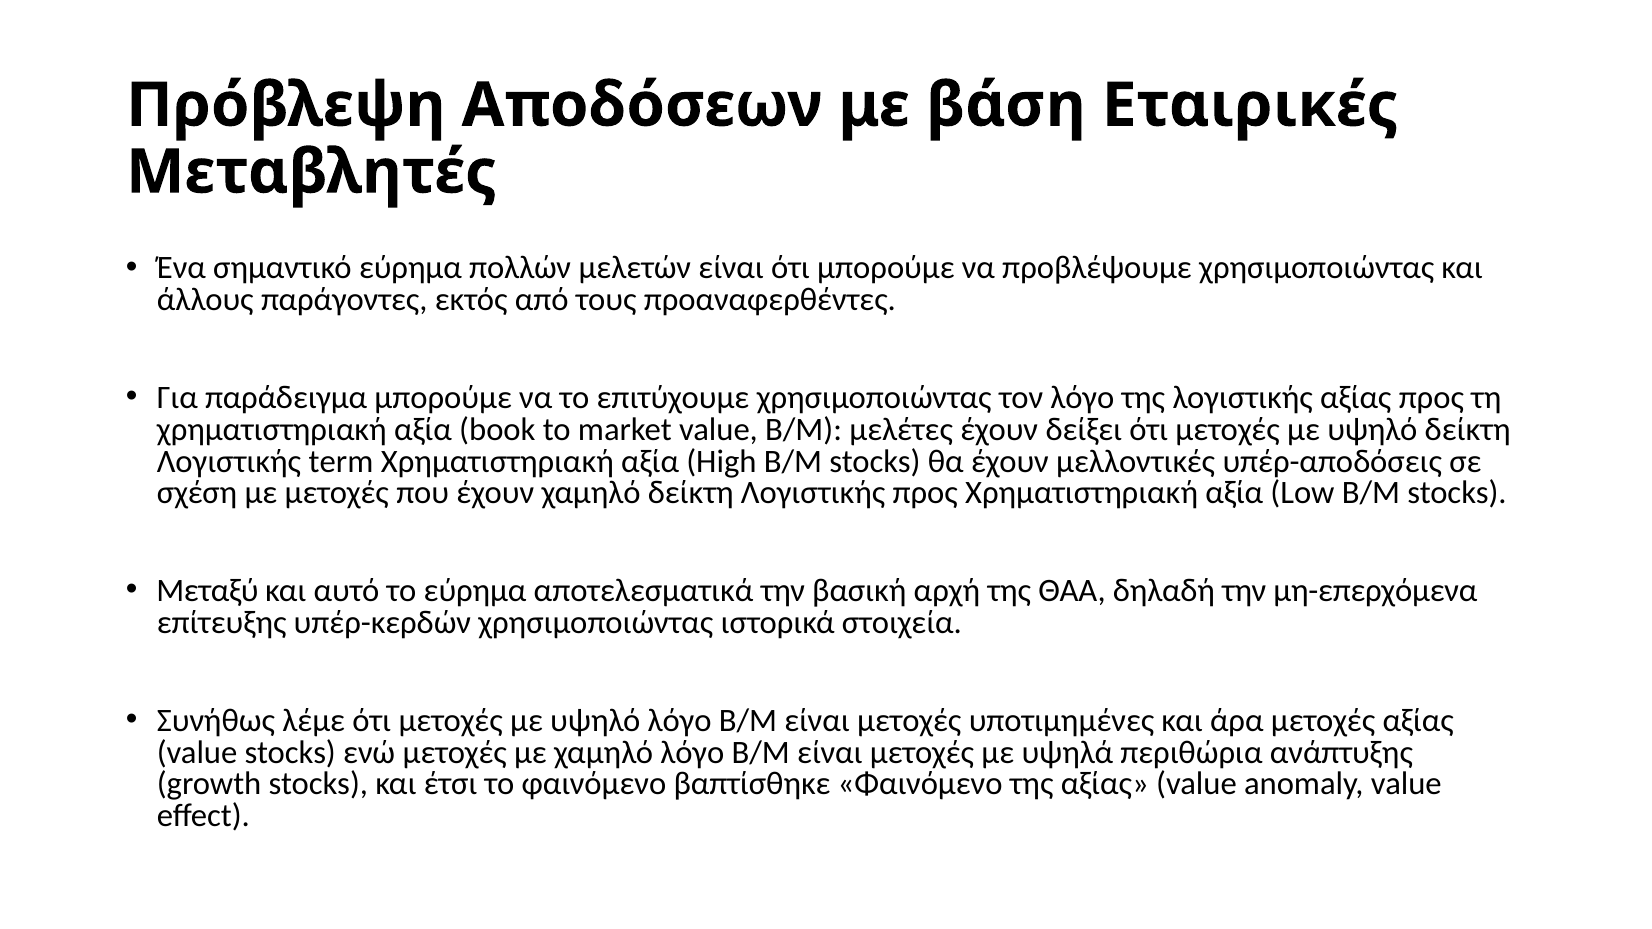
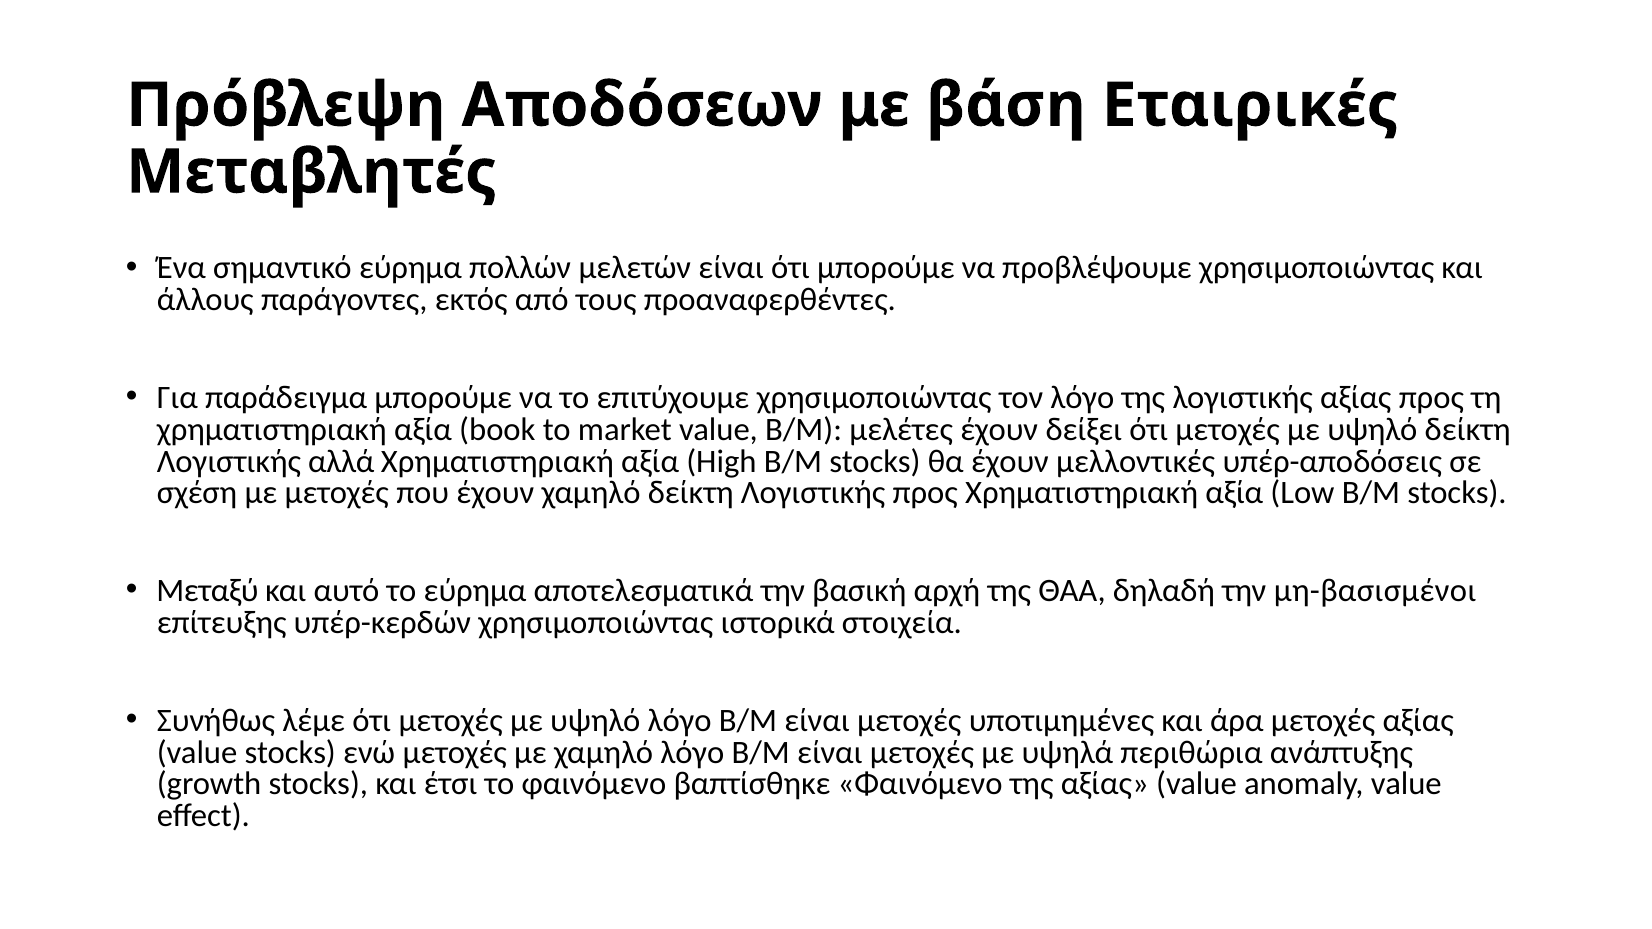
term: term -> αλλά (341, 461)
μη-επερχόμενα: μη-επερχόμενα -> μη-βασισμένοι (1375, 591)
